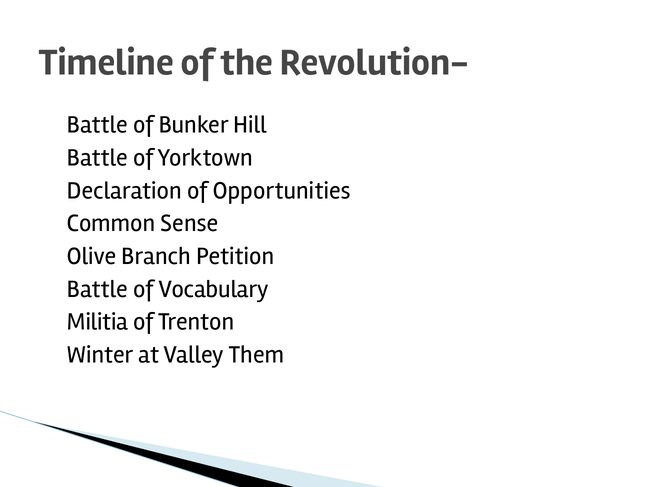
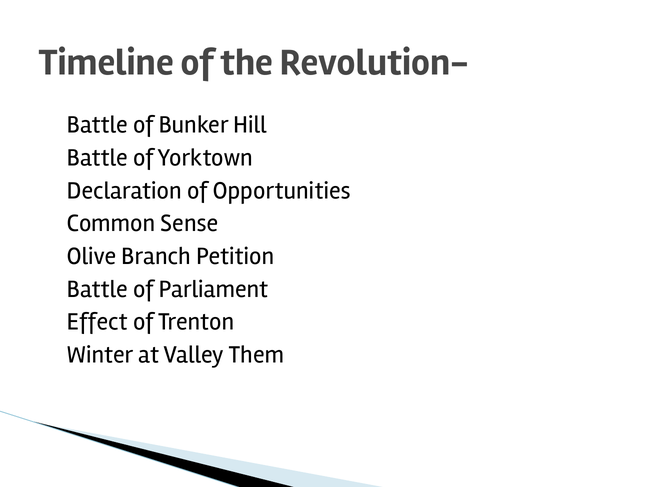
Vocabulary: Vocabulary -> Parliament (214, 289)
Militia: Militia -> Effect (97, 322)
